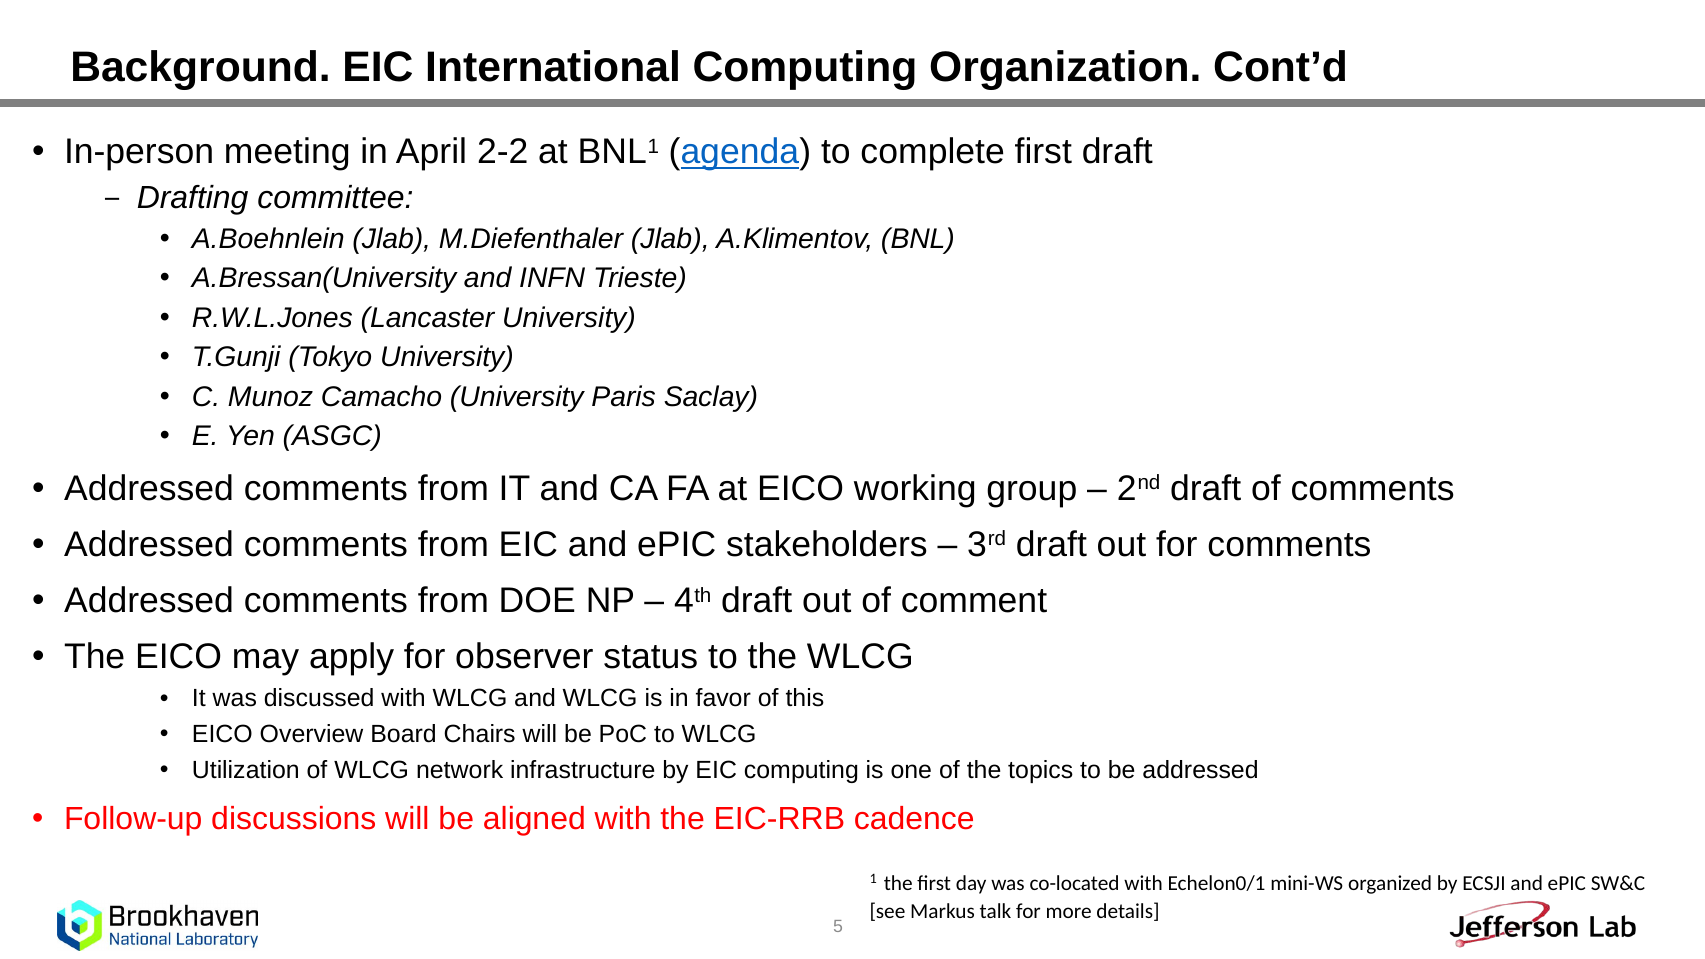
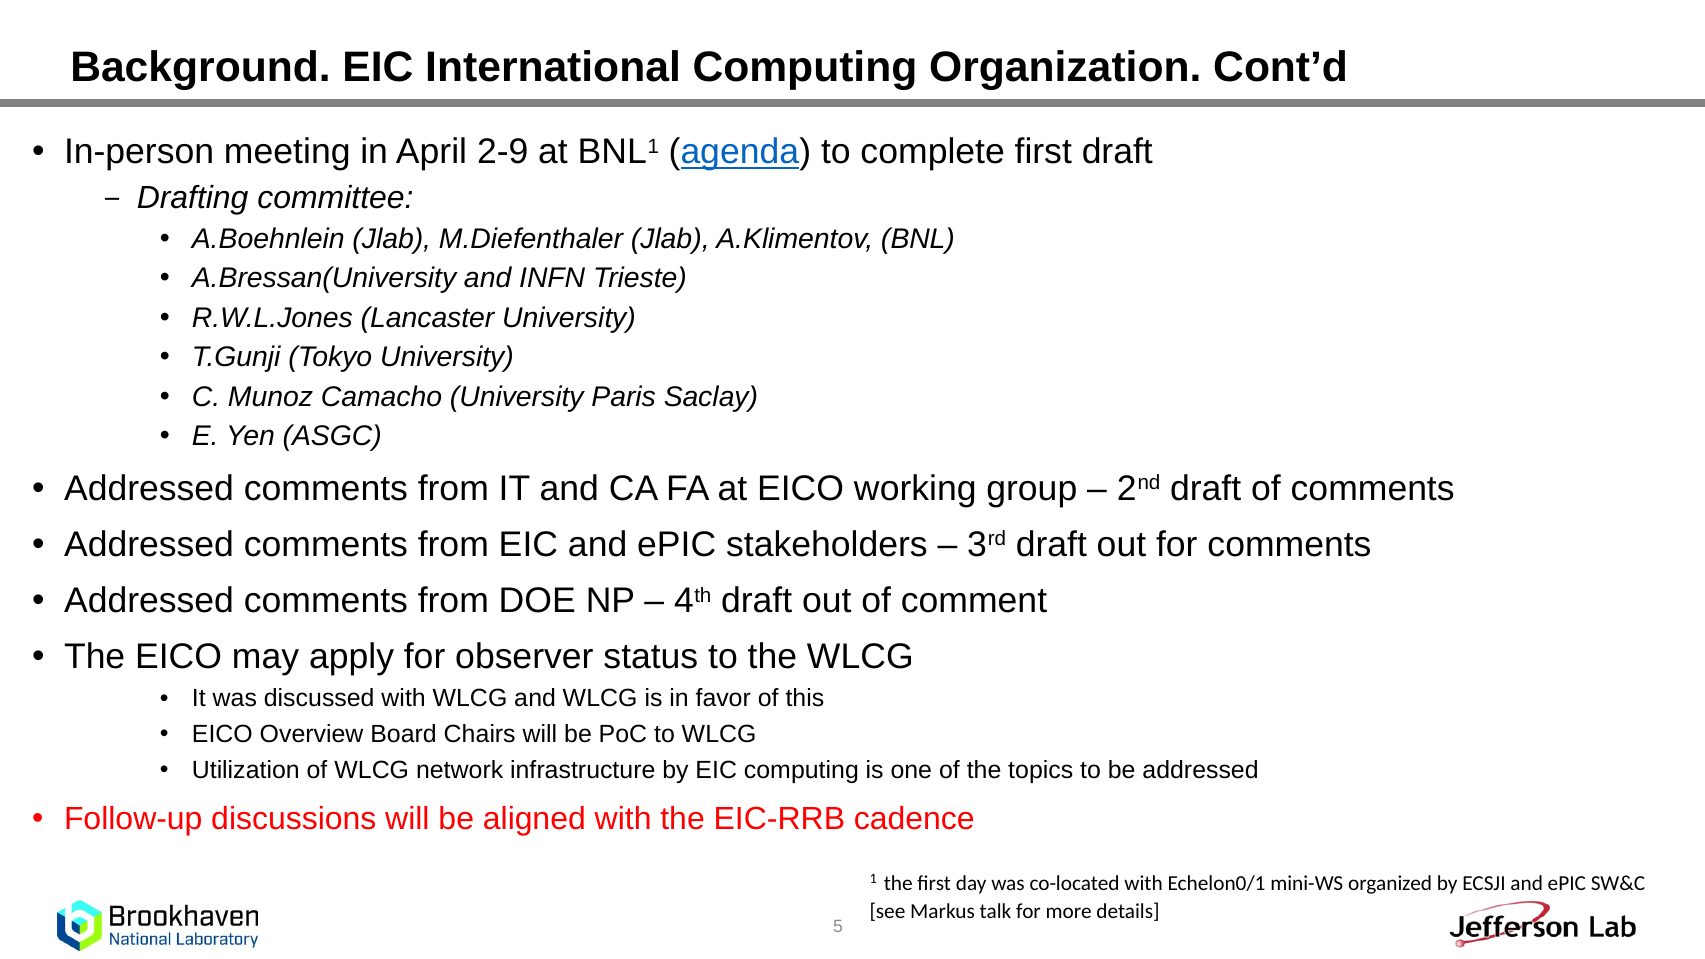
2-2: 2-2 -> 2-9 (503, 152)
